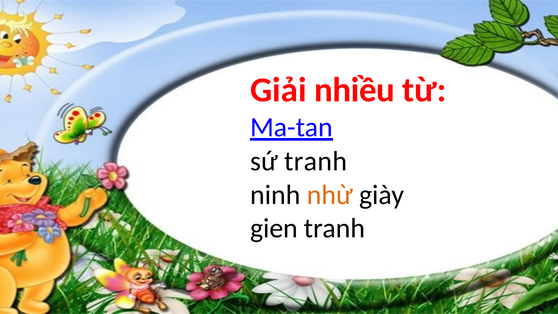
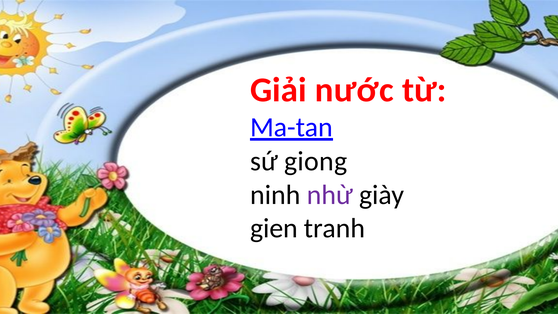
nhiều: nhiều -> nước (354, 90)
sứ tranh: tranh -> giong (316, 161)
nhừ colour: orange -> purple (330, 195)
